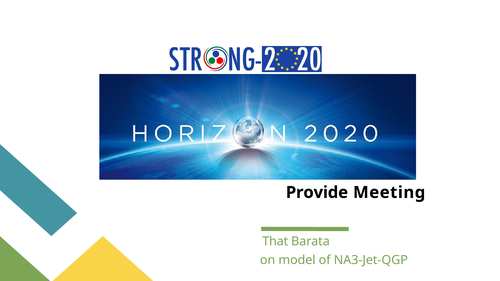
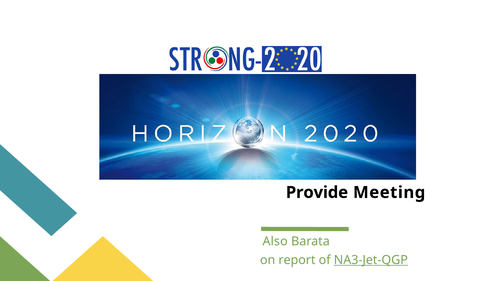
That: That -> Also (275, 241)
model: model -> report (297, 260)
NA3-Jet-QGP underline: none -> present (371, 260)
